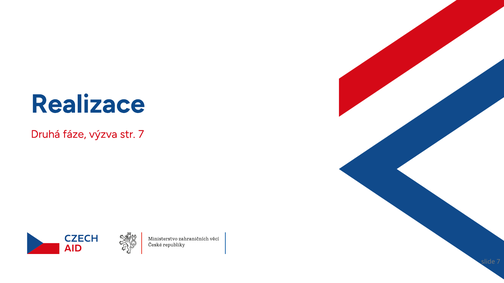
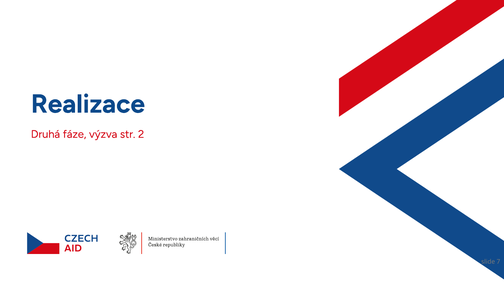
str 7: 7 -> 2 (141, 134)
